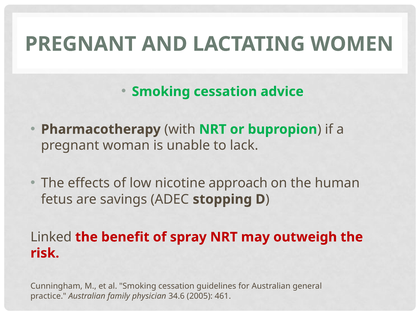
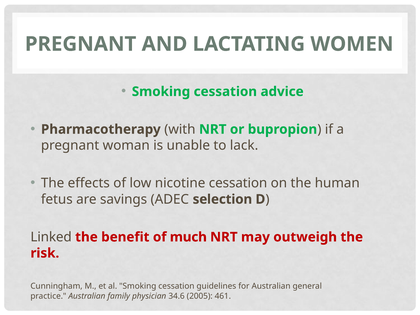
nicotine approach: approach -> cessation (238, 183)
stopping: stopping -> selection (222, 199)
spray: spray -> much (188, 237)
